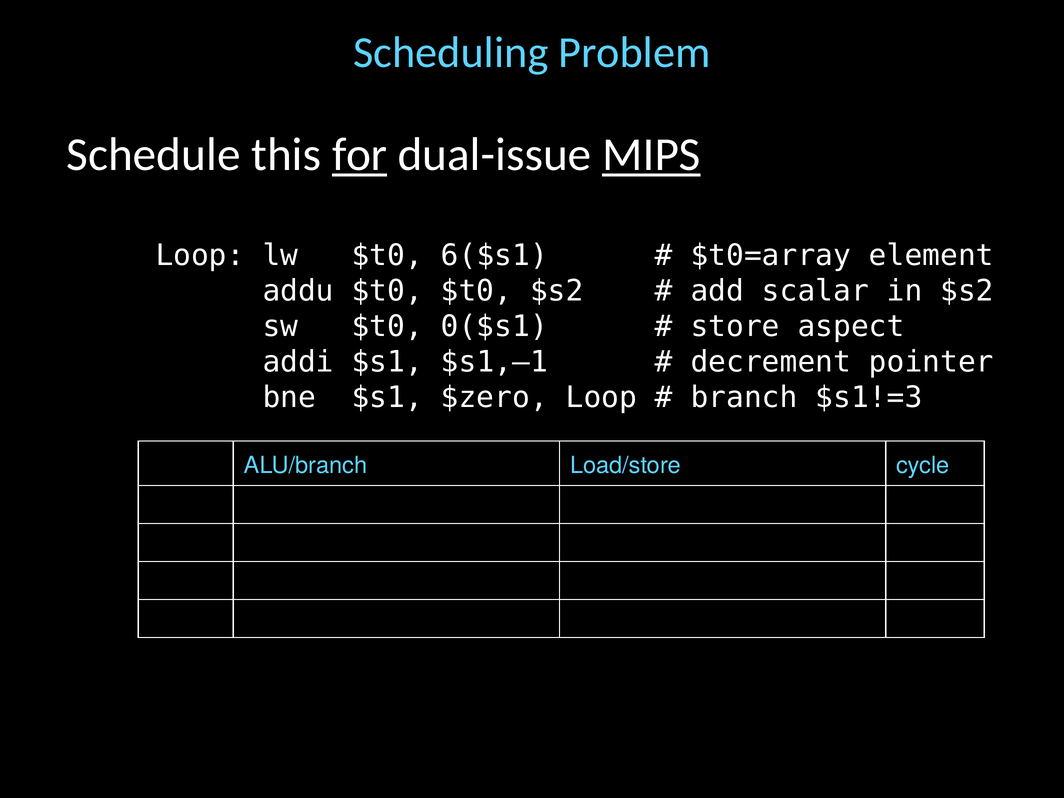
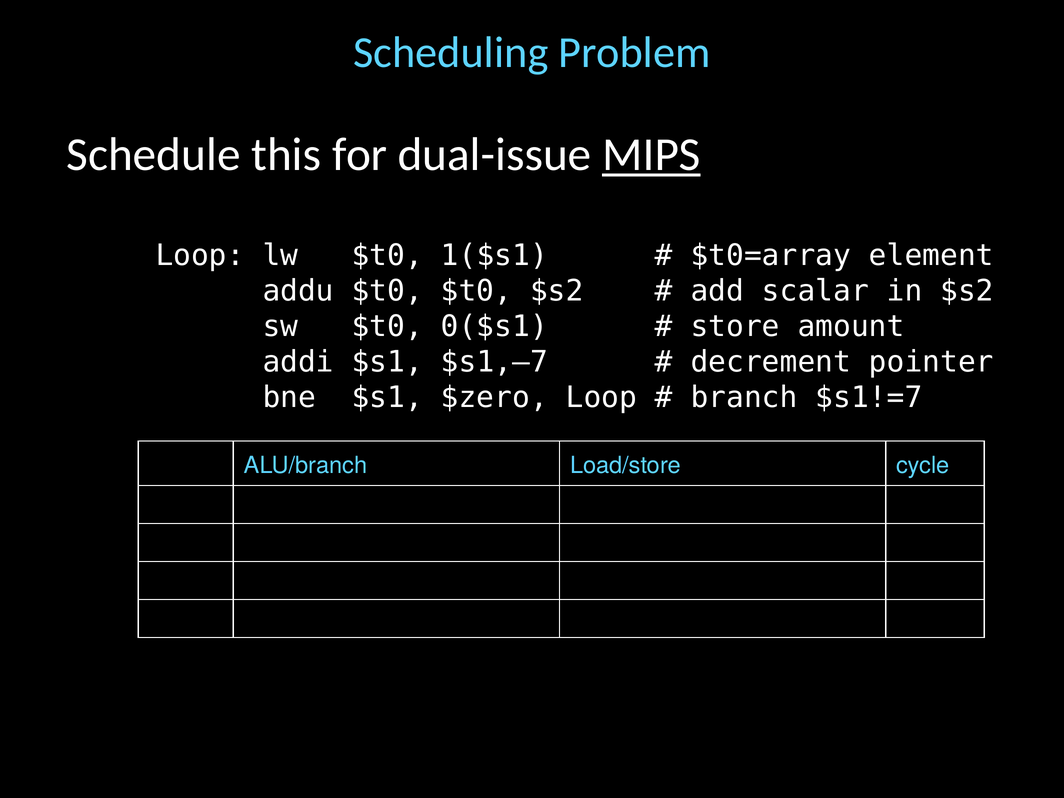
for underline: present -> none (360, 155)
6($s1: 6($s1 -> 1($s1 (494, 256)
aspect: aspect -> amount (851, 327)
$s1,–1: $s1,–1 -> $s1,–7 (494, 362)
$s1!=3: $s1!=3 -> $s1!=7 (869, 397)
